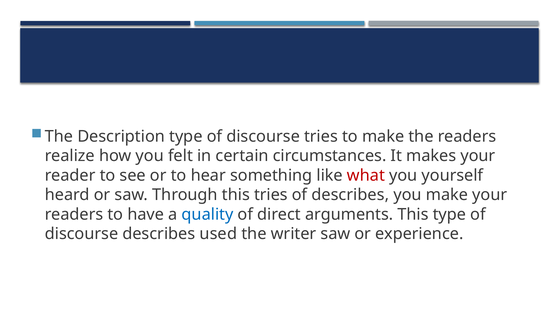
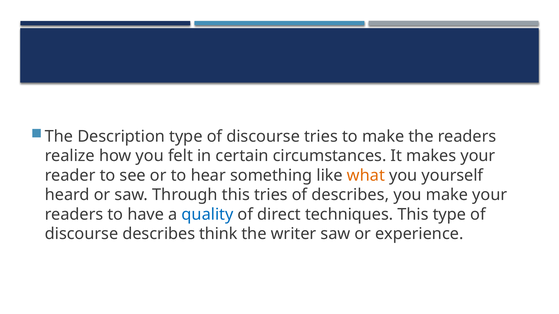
what colour: red -> orange (366, 176)
arguments: arguments -> techniques (349, 215)
used: used -> think (218, 234)
